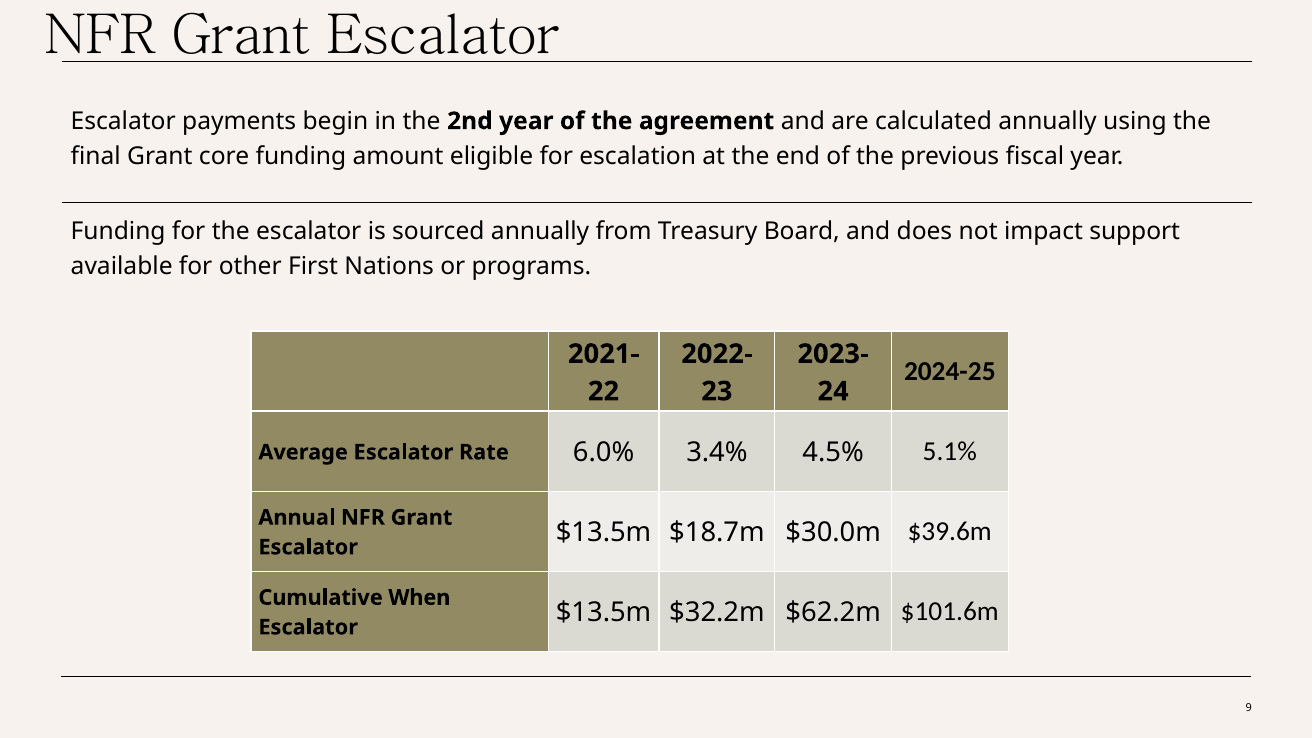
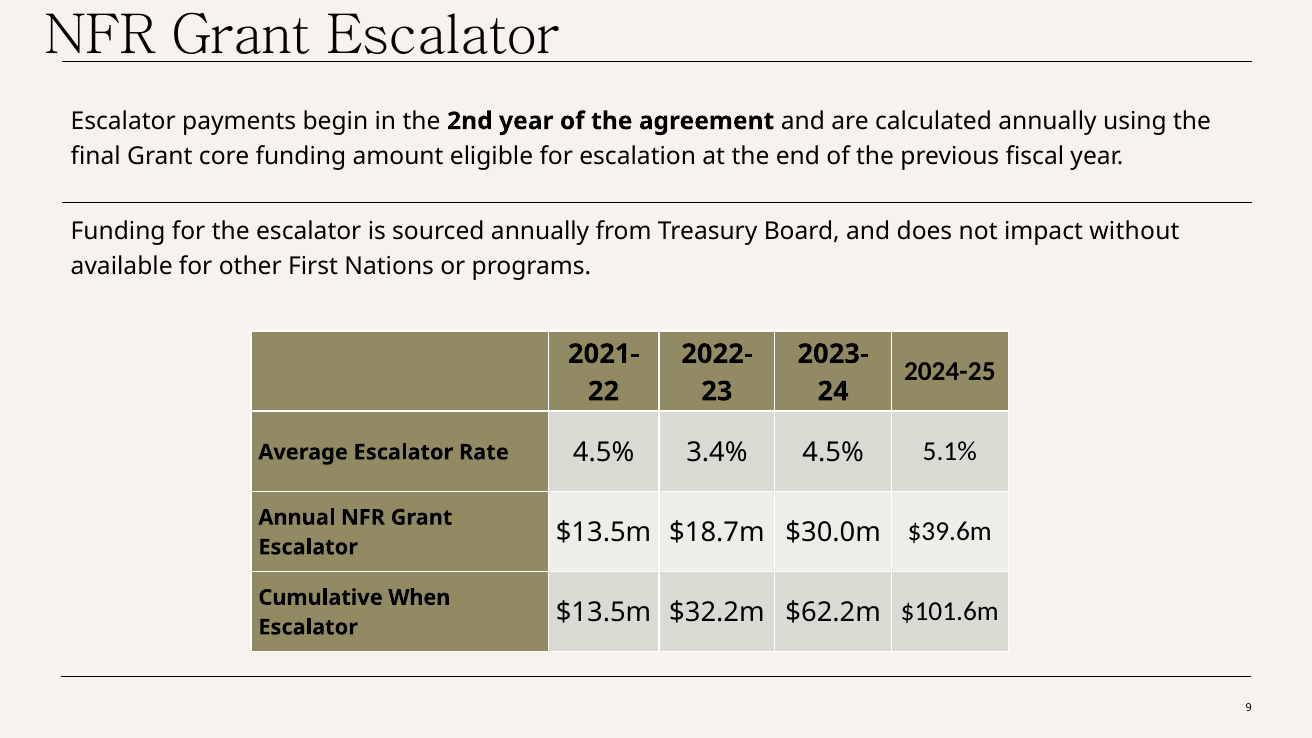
support: support -> without (1135, 231)
Rate 6.0%: 6.0% -> 4.5% (604, 453)
